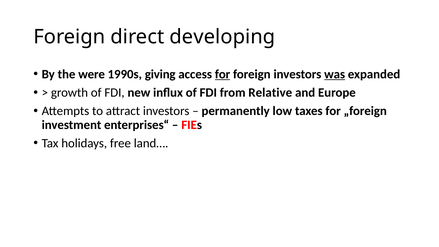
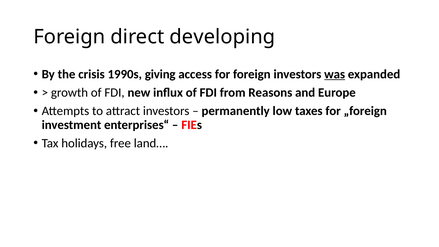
were: were -> crisis (92, 74)
for underline: present -> none (223, 74)
Relative: Relative -> Reasons (270, 93)
